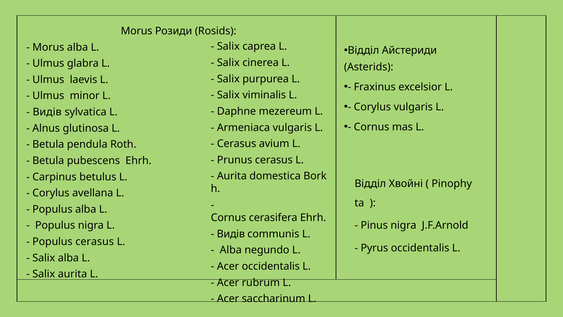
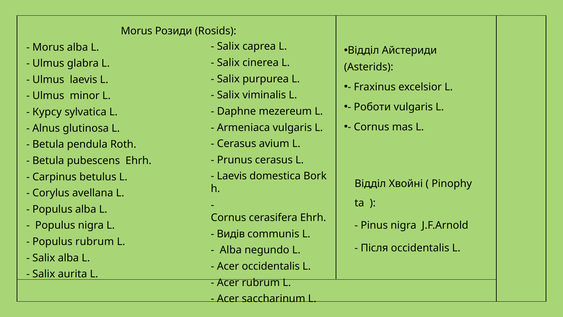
Corylus: Corylus -> Роботи (372, 107)
Видів: Видів -> Курсу (47, 112)
Aurita: Aurita -> Laevis (232, 176)
Populus cerasus: cerasus -> rubrum (95, 241)
Pyrus: Pyrus -> Після (374, 248)
